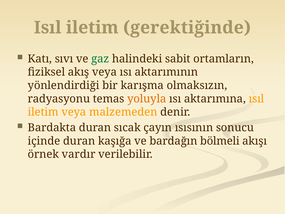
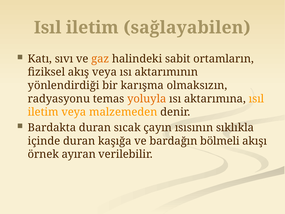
gerektiğinde: gerektiğinde -> sağlayabilen (187, 28)
gaz colour: green -> orange (100, 59)
sonucu: sonucu -> sıklıkla (235, 127)
vardır: vardır -> ayıran (79, 154)
